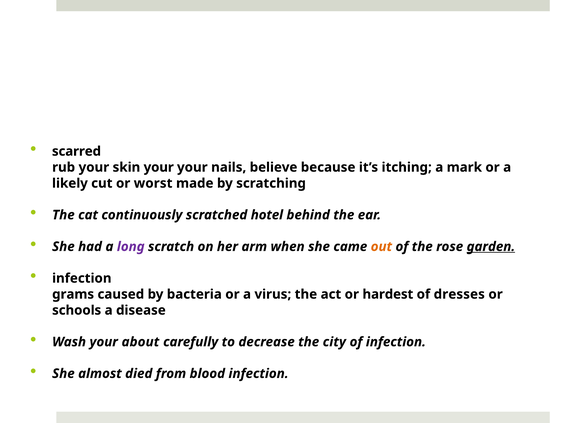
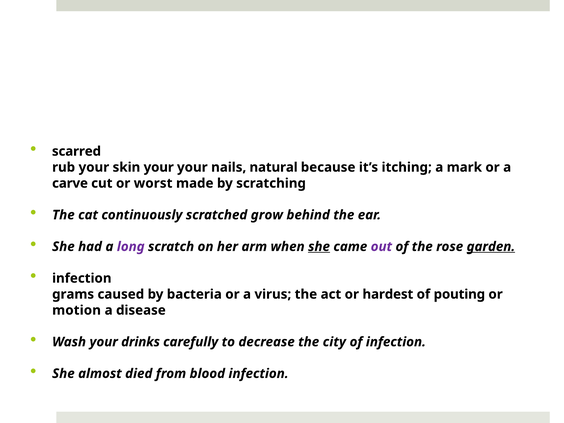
believe: believe -> natural (274, 167)
likely: likely -> carve (70, 183)
hotel: hotel -> grow (267, 215)
she underline: none -> present (319, 247)
out colour: orange -> purple (381, 247)
dresses: dresses -> pouting (459, 294)
schools: schools -> motion (77, 310)
about: about -> drinks (141, 342)
